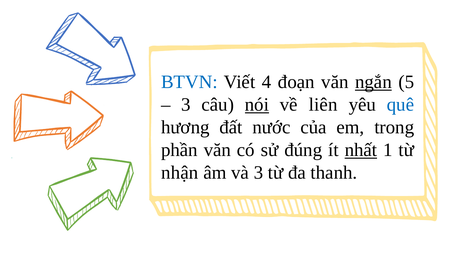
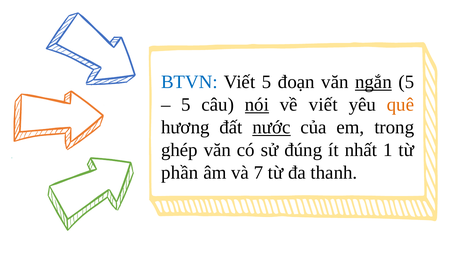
Viết 4: 4 -> 5 (267, 82)
3: 3 -> 5 (186, 105)
về liên: liên -> viết (323, 105)
quê colour: blue -> orange (400, 105)
nước underline: none -> present (271, 127)
phần: phần -> ghép (179, 150)
nhất underline: present -> none (361, 150)
nhận: nhận -> phần (180, 173)
và 3: 3 -> 7 (258, 173)
